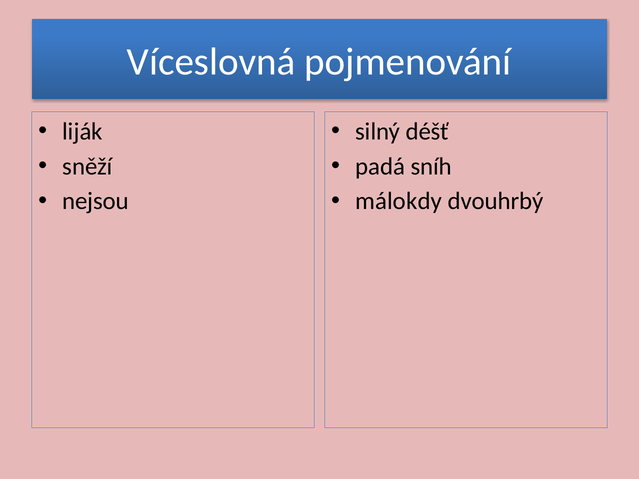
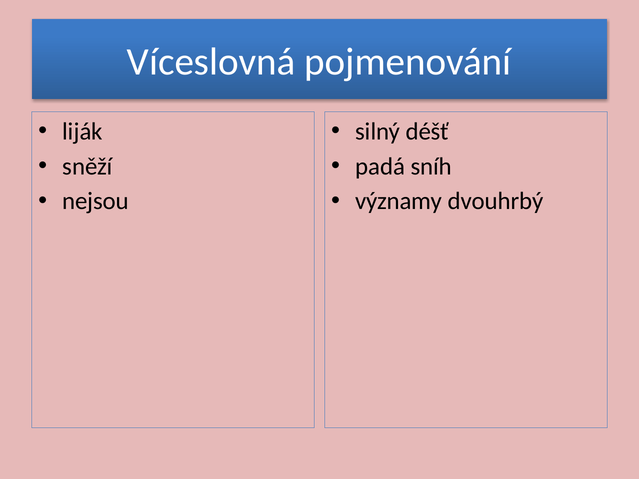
málokdy: málokdy -> významy (399, 201)
